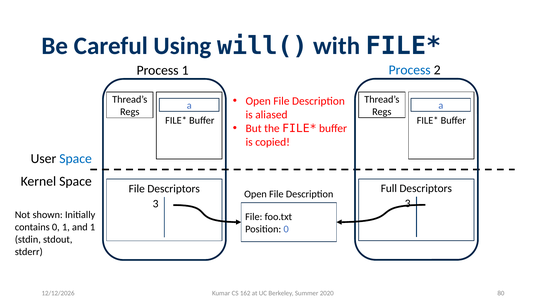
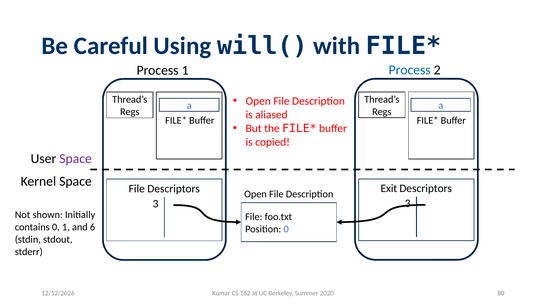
Space colour: blue -> purple (76, 159)
Full: Full -> Exit (389, 189)
and 1: 1 -> 6 (93, 227)
